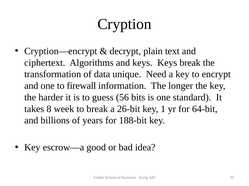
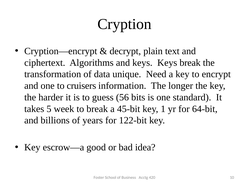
firewall: firewall -> cruisers (81, 86)
8: 8 -> 5 (49, 109)
26-bit: 26-bit -> 45-bit (129, 109)
188-bit: 188-bit -> 122-bit (133, 121)
